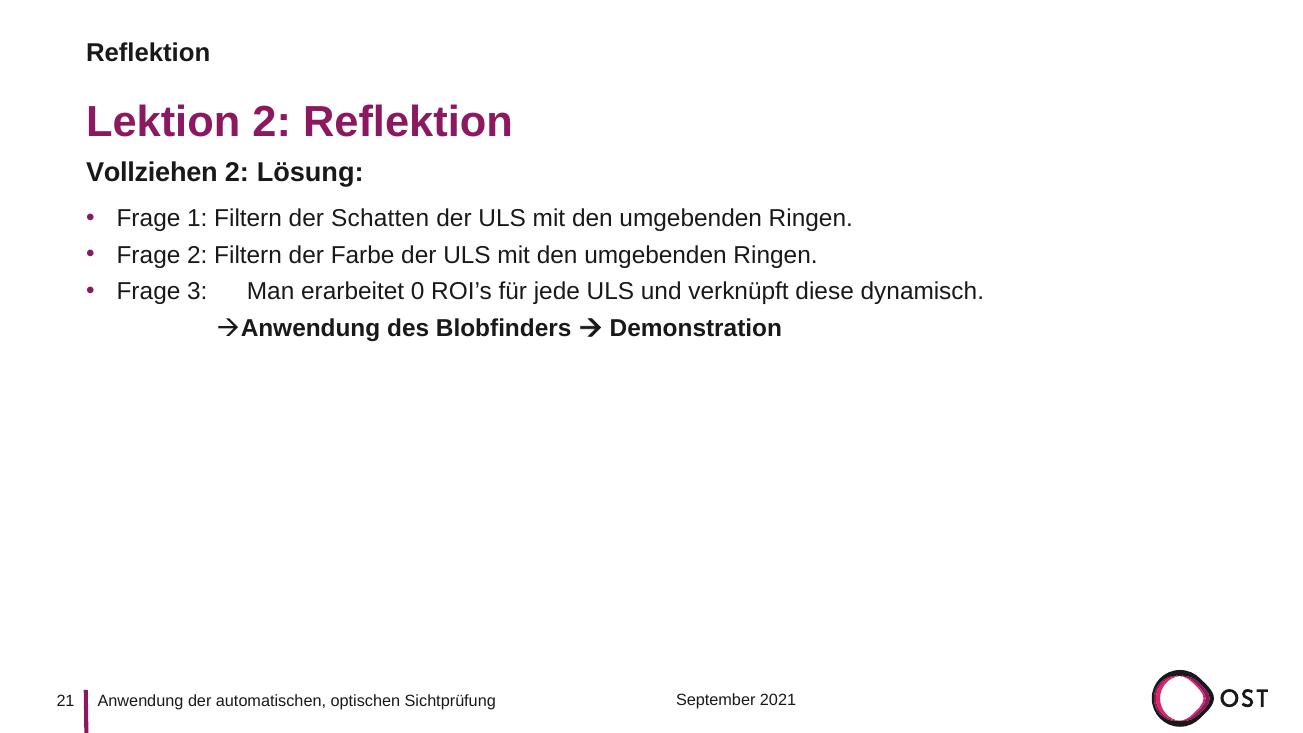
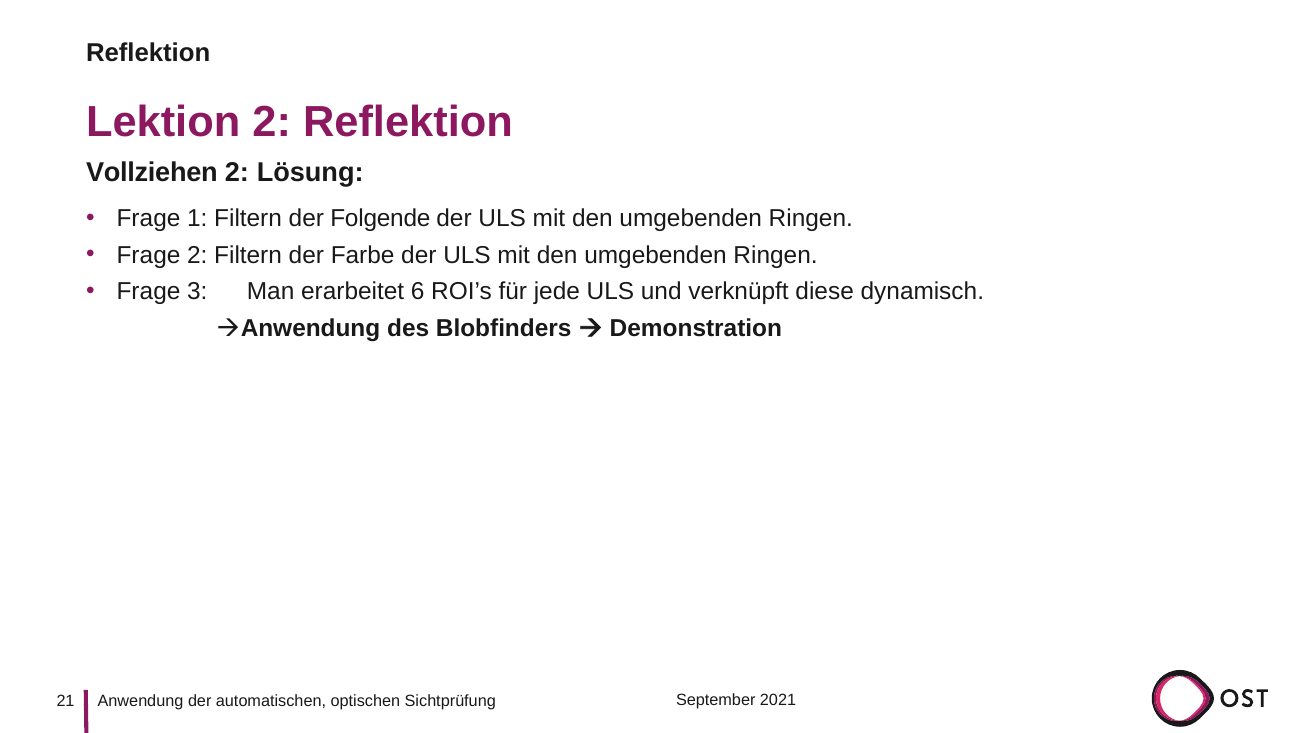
Schatten: Schatten -> Folgende (380, 218)
0: 0 -> 6 (418, 291)
